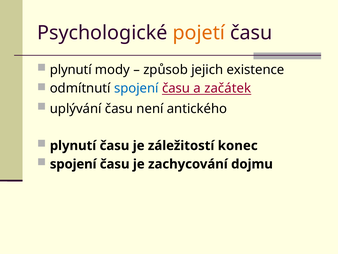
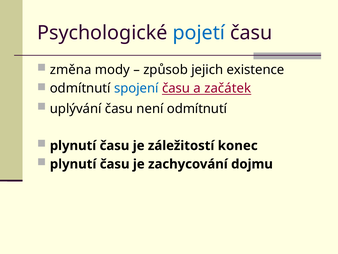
pojetí colour: orange -> blue (199, 33)
plynutí: plynutí -> změna (71, 70)
není antického: antického -> odmítnutí (197, 109)
spojení: spojení -> plynutí (73, 164)
